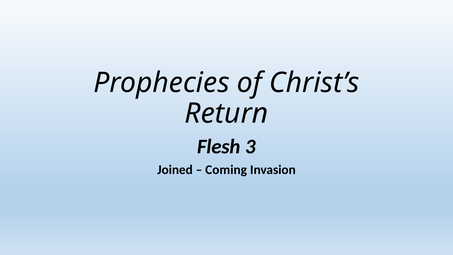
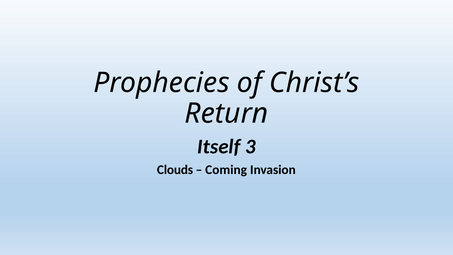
Flesh: Flesh -> Itself (219, 147)
Joined: Joined -> Clouds (175, 170)
